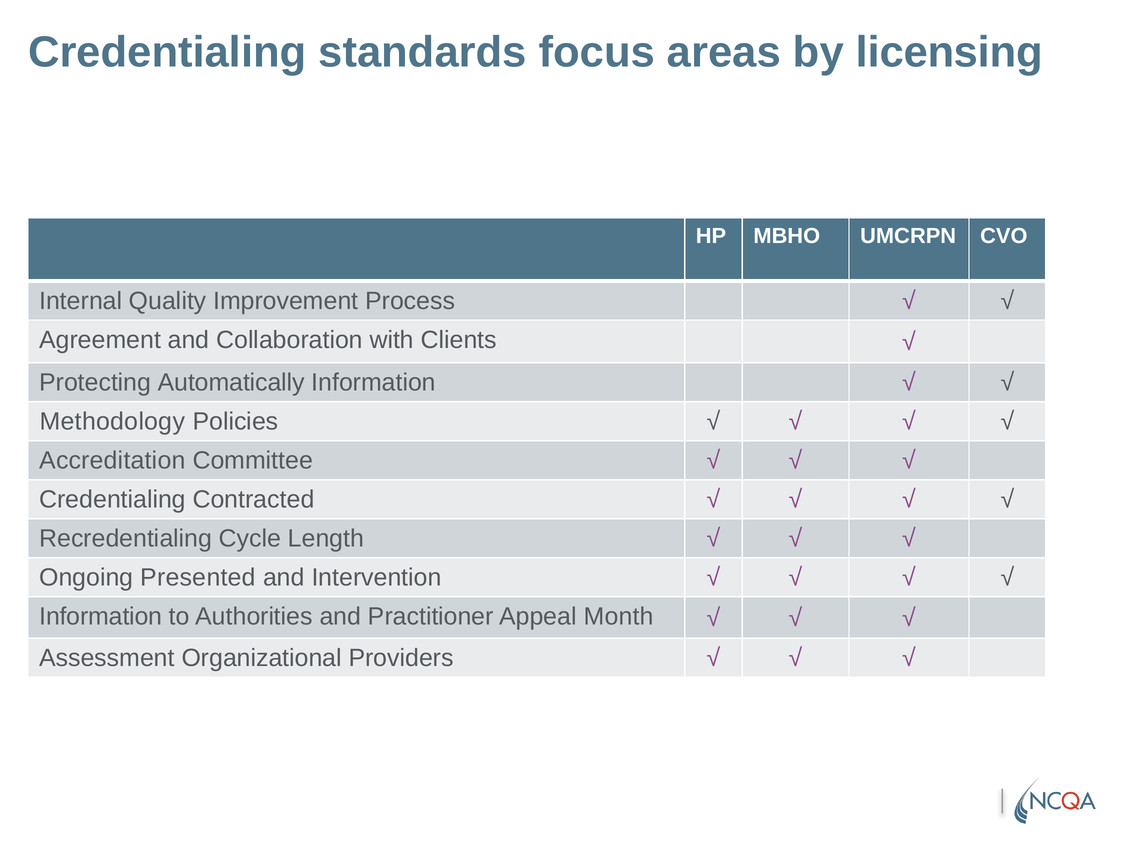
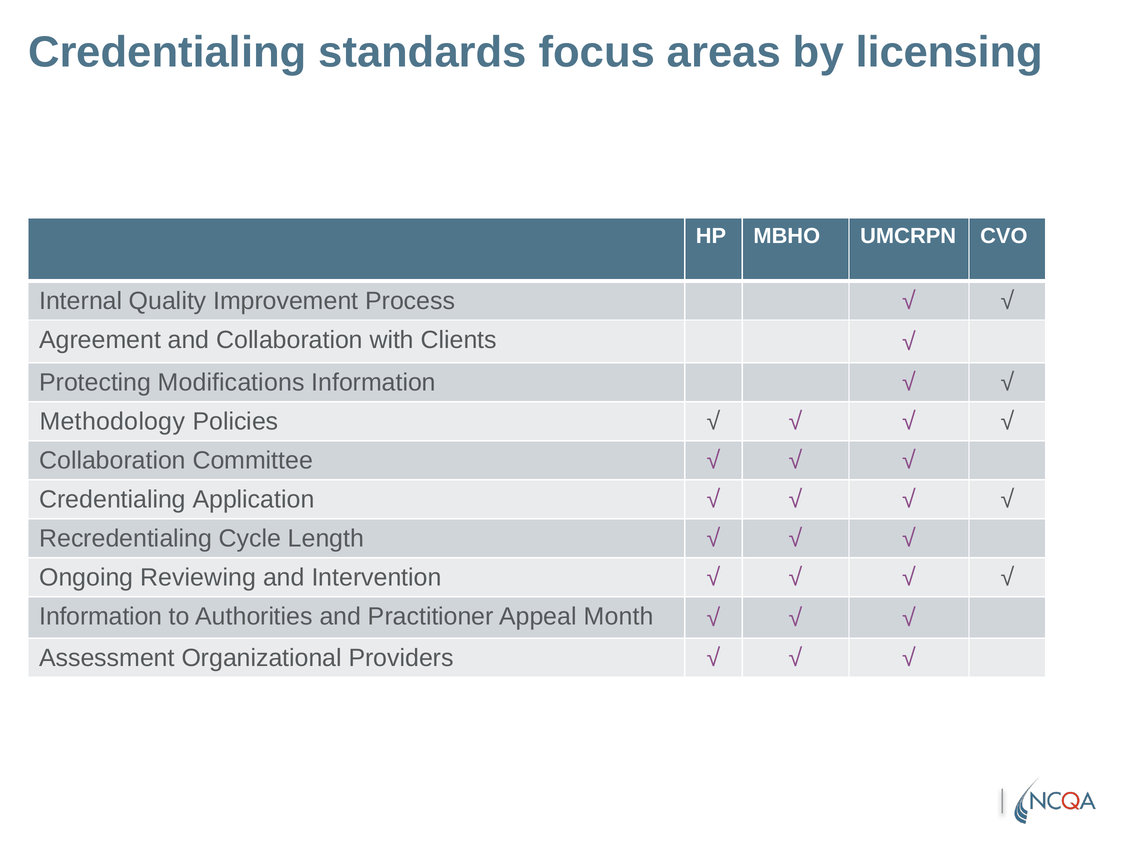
Automatically: Automatically -> Modifications (231, 383)
Accreditation: Accreditation -> Collaboration (113, 461)
Contracted: Contracted -> Application (254, 500)
Presented: Presented -> Reviewing (198, 578)
